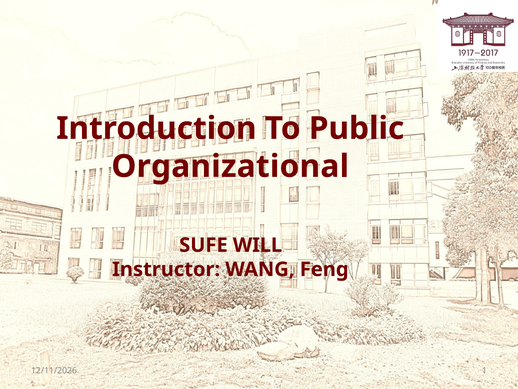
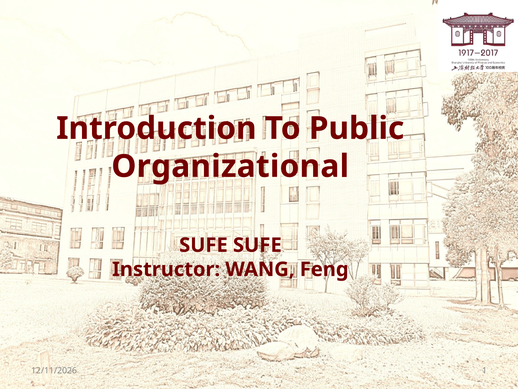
SUFE WILL: WILL -> SUFE (257, 245)
